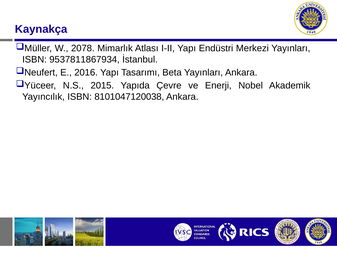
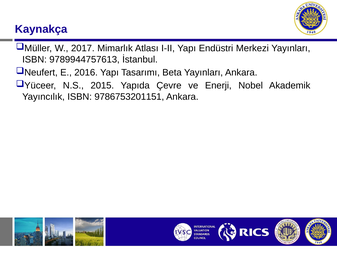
2078: 2078 -> 2017 (83, 48)
9537811867934: 9537811867934 -> 9789944757613 (84, 59)
8101047120038: 8101047120038 -> 9786753201151 (129, 97)
